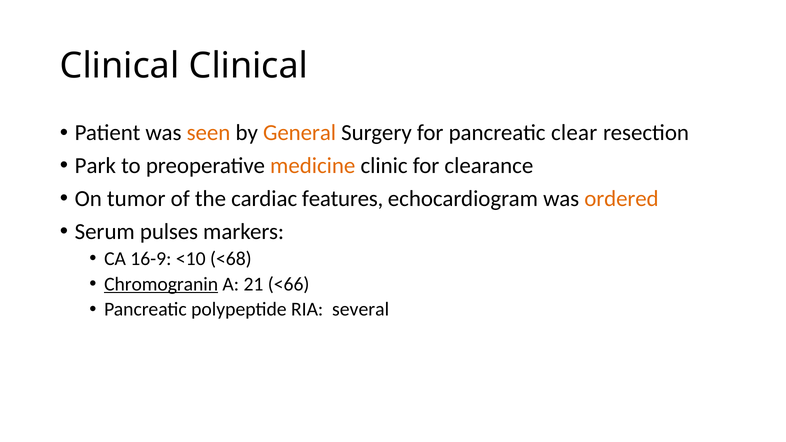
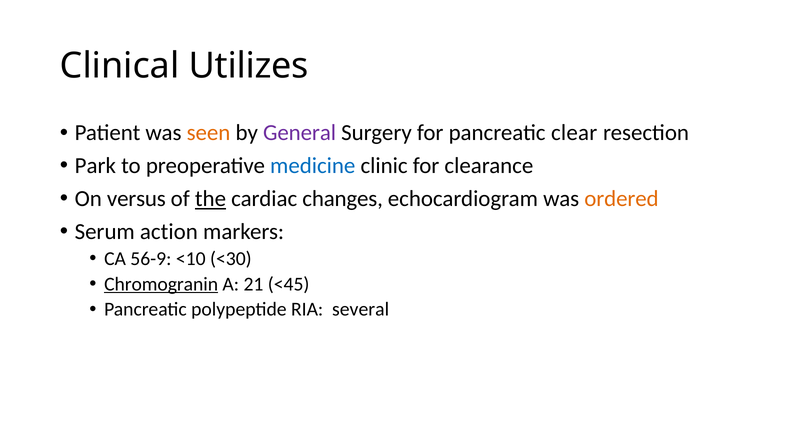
Clinical Clinical: Clinical -> Utilizes (249, 66)
General colour: orange -> purple (300, 133)
medicine colour: orange -> blue (313, 166)
tumor: tumor -> versus (136, 199)
the underline: none -> present (211, 199)
features: features -> changes (343, 199)
pulses: pulses -> action (169, 232)
16-9: 16-9 -> 56-9 (151, 259)
<68: <68 -> <30 (231, 259)
<66: <66 -> <45 (289, 284)
